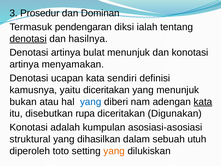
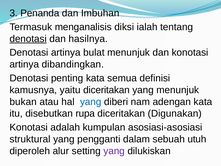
Prosedur: Prosedur -> Penanda (40, 13)
Dominan: Dominan -> Imbuhan (100, 13)
pendengaran: pendengaran -> menganalisis (83, 27)
menyamakan: menyamakan -> dibandingkan (73, 64)
ucapan: ucapan -> penting (67, 78)
sendiri: sendiri -> semua (122, 78)
kata underline: present -> none (203, 102)
dihasilkan: dihasilkan -> pengganti (99, 139)
toto: toto -> alur (61, 151)
yang colour: orange -> purple (114, 151)
